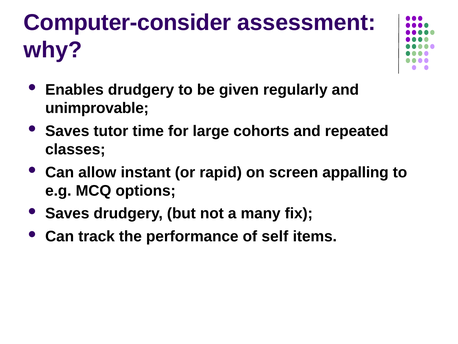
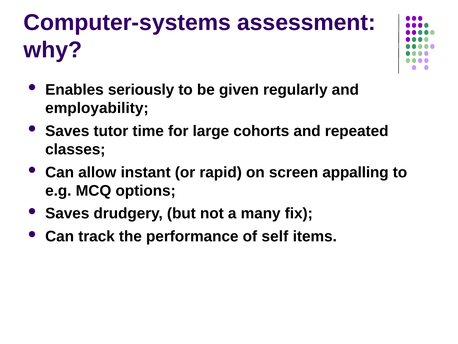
Computer-consider: Computer-consider -> Computer-systems (127, 22)
Enables drudgery: drudgery -> seriously (141, 90)
unimprovable: unimprovable -> employability (97, 108)
